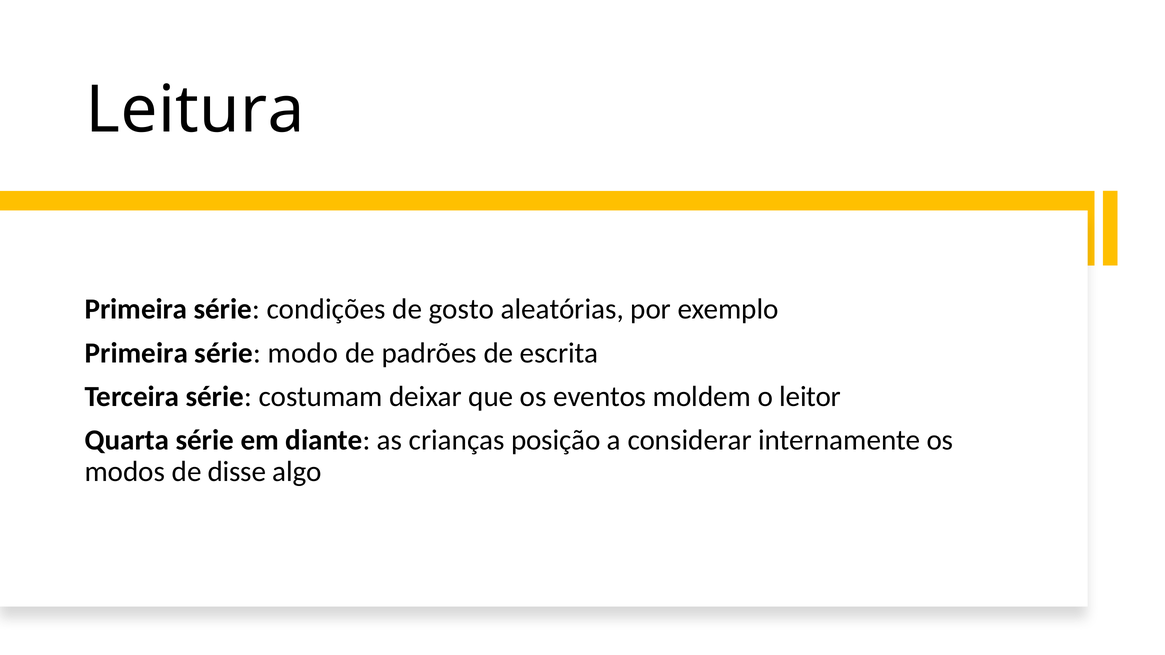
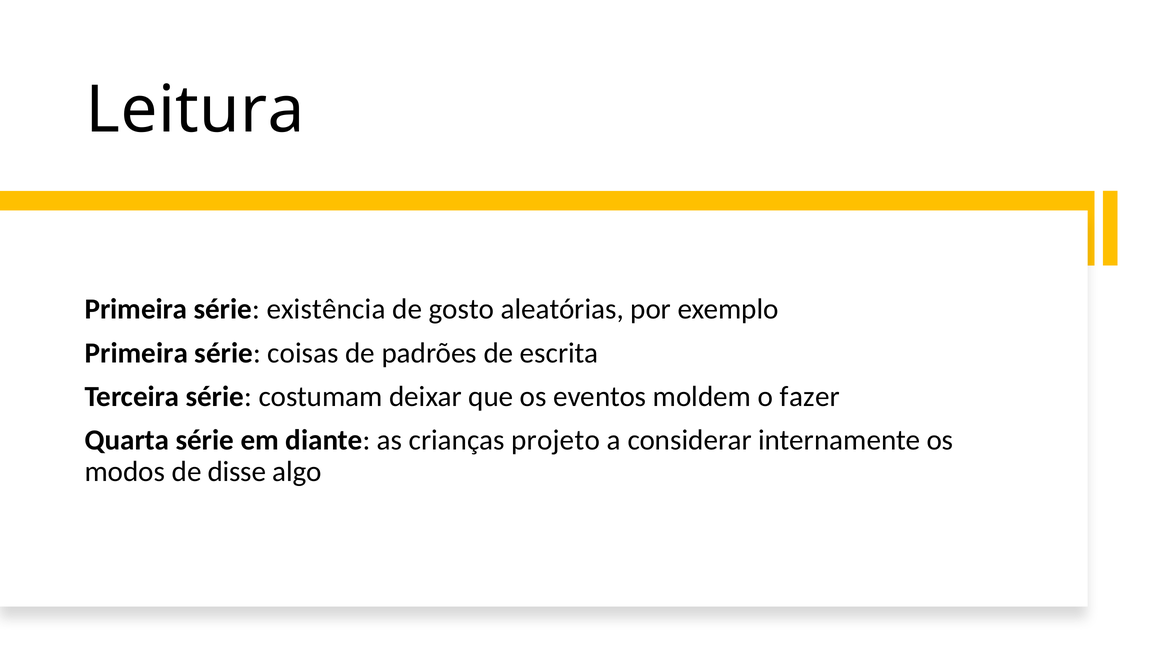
condições: condições -> existência (326, 309)
modo: modo -> coisas (303, 353)
leitor: leitor -> fazer (810, 397)
posição: posição -> projeto (556, 440)
